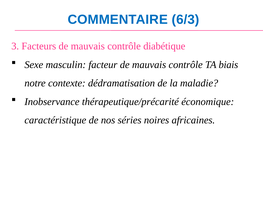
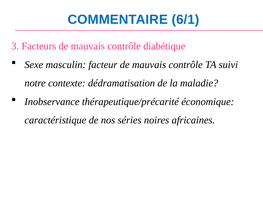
6/3: 6/3 -> 6/1 (186, 20)
biais: biais -> suivi (228, 64)
